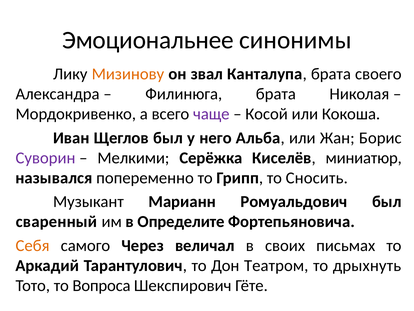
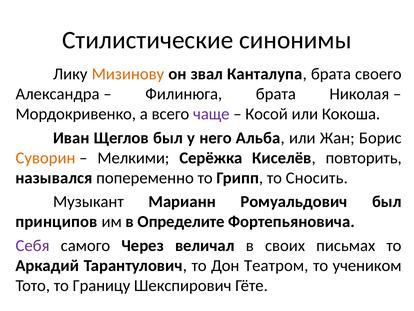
Эмоциональнее: Эмоциональнее -> Стилистические (148, 40)
Суворин colour: purple -> orange (45, 158)
миниатюр: миниатюр -> повторить (364, 158)
сваренный: сваренный -> принципов (57, 221)
Себя colour: orange -> purple (33, 245)
дрыхнуть: дрыхнуть -> учеником (367, 265)
Вопроса: Вопроса -> Границу (101, 285)
